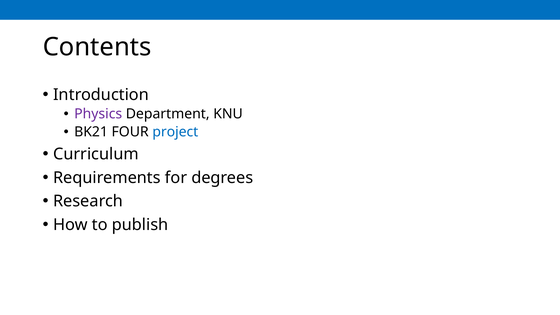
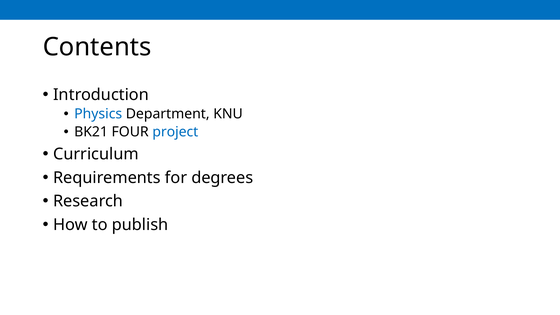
Physics colour: purple -> blue (98, 114)
